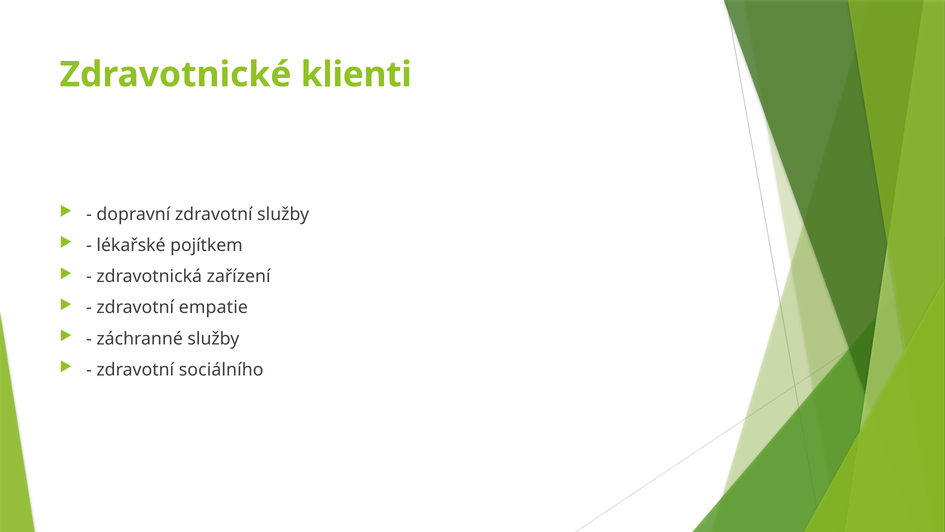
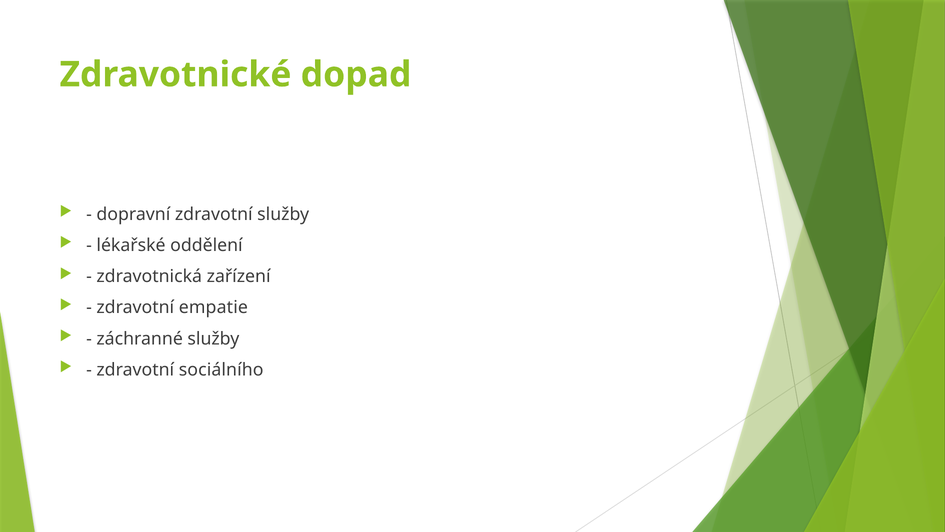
klienti: klienti -> dopad (356, 75)
pojítkem: pojítkem -> oddělení (206, 245)
